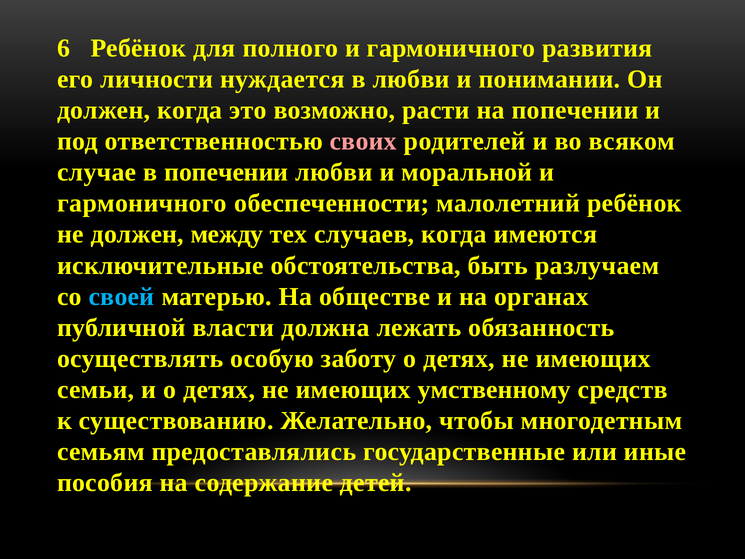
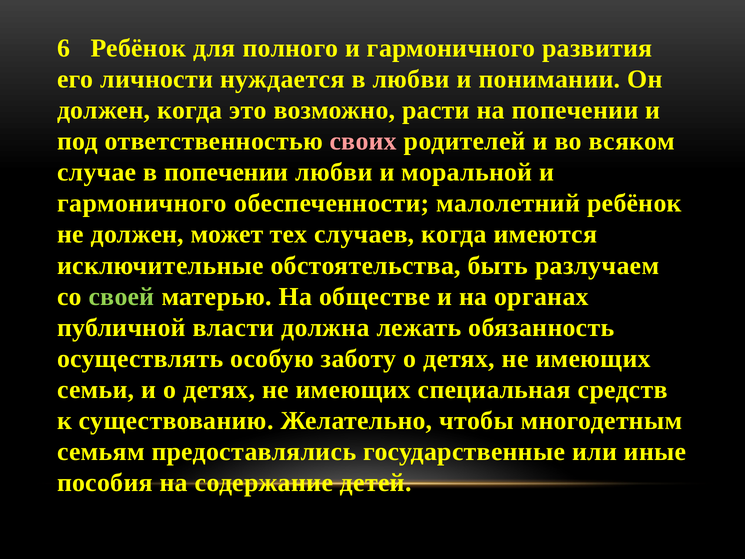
между: между -> может (227, 234)
своей colour: light blue -> light green (122, 296)
умственному: умственному -> специальная (494, 390)
